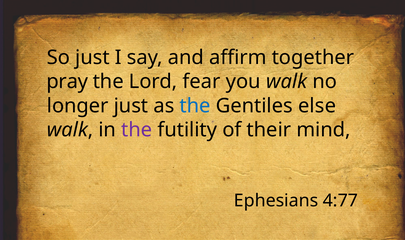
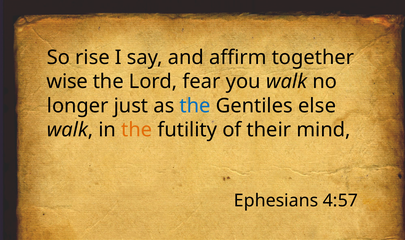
So just: just -> rise (92, 57)
pray: pray -> wise (67, 82)
the colour: purple -> orange (137, 130)
4:77: 4:77 -> 4:57 (340, 201)
